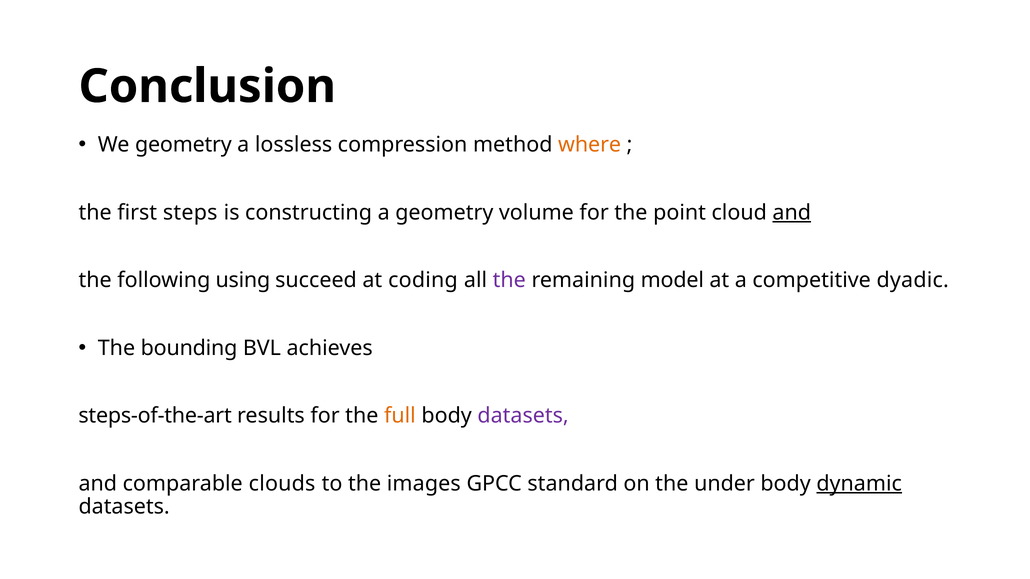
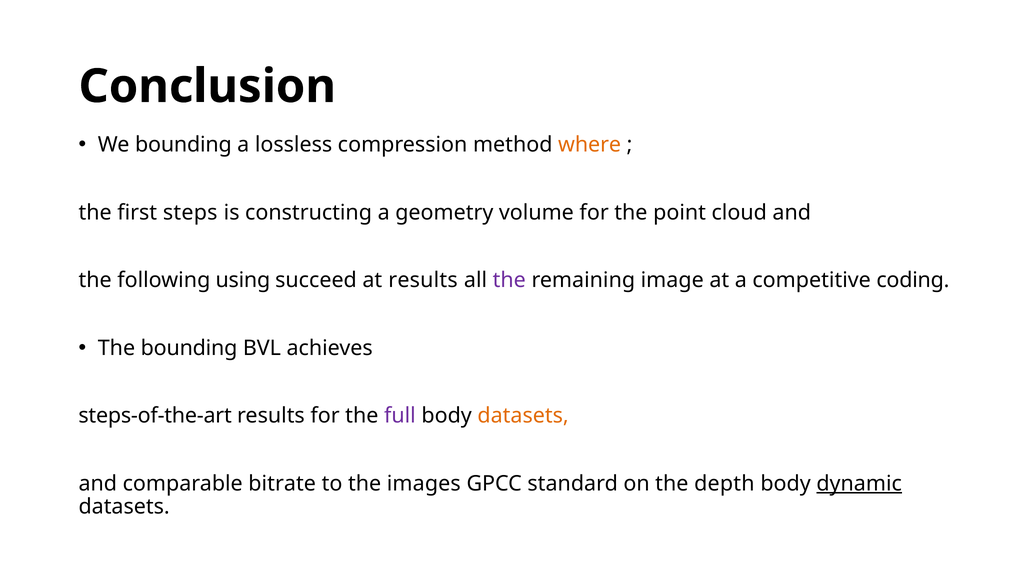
We geometry: geometry -> bounding (183, 145)
and underline: present -> none (792, 213)
at coding: coding -> results (423, 280)
model: model -> image (672, 280)
dyadic: dyadic -> coding (913, 280)
full colour: orange -> purple (400, 416)
datasets colour: purple -> orange (523, 416)
clouds: clouds -> bitrate (282, 484)
under: under -> depth (724, 484)
